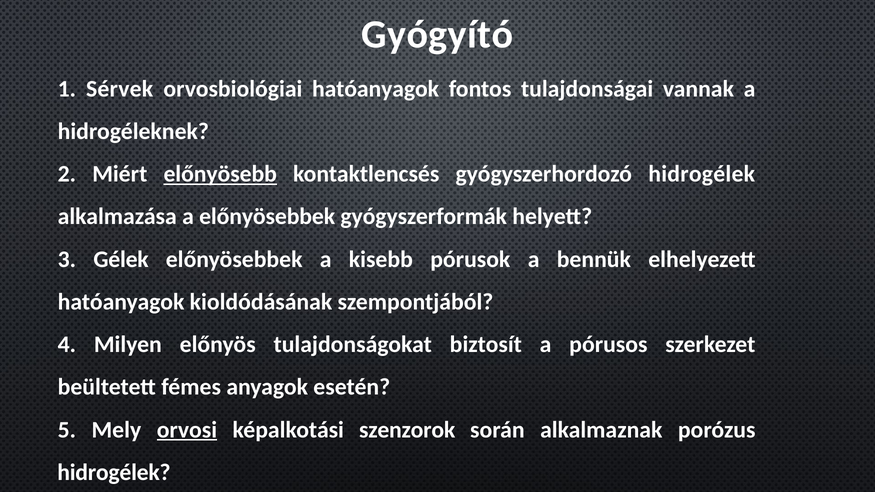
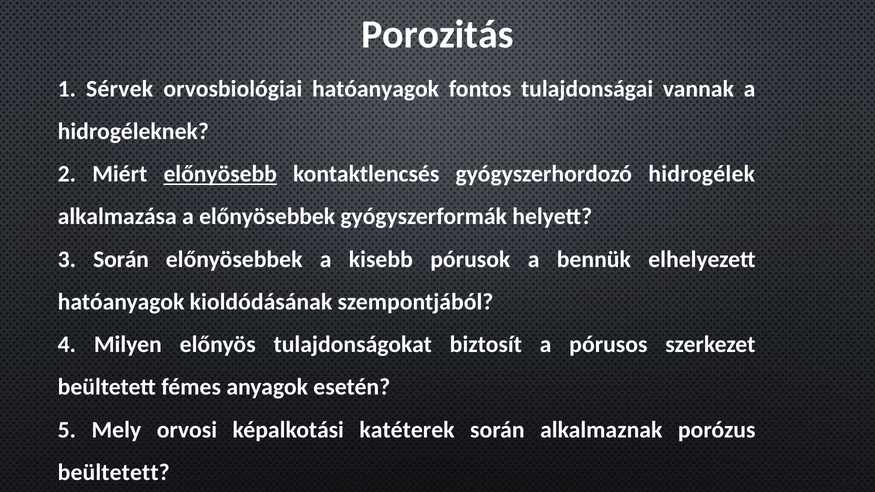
Gyógyító: Gyógyító -> Porozitás (437, 34)
3 Gélek: Gélek -> Során (121, 259)
orvosi underline: present -> none (187, 430)
szenzorok: szenzorok -> katéterek (407, 430)
hidrogélek: hidrogélek -> beültetett (114, 472)
